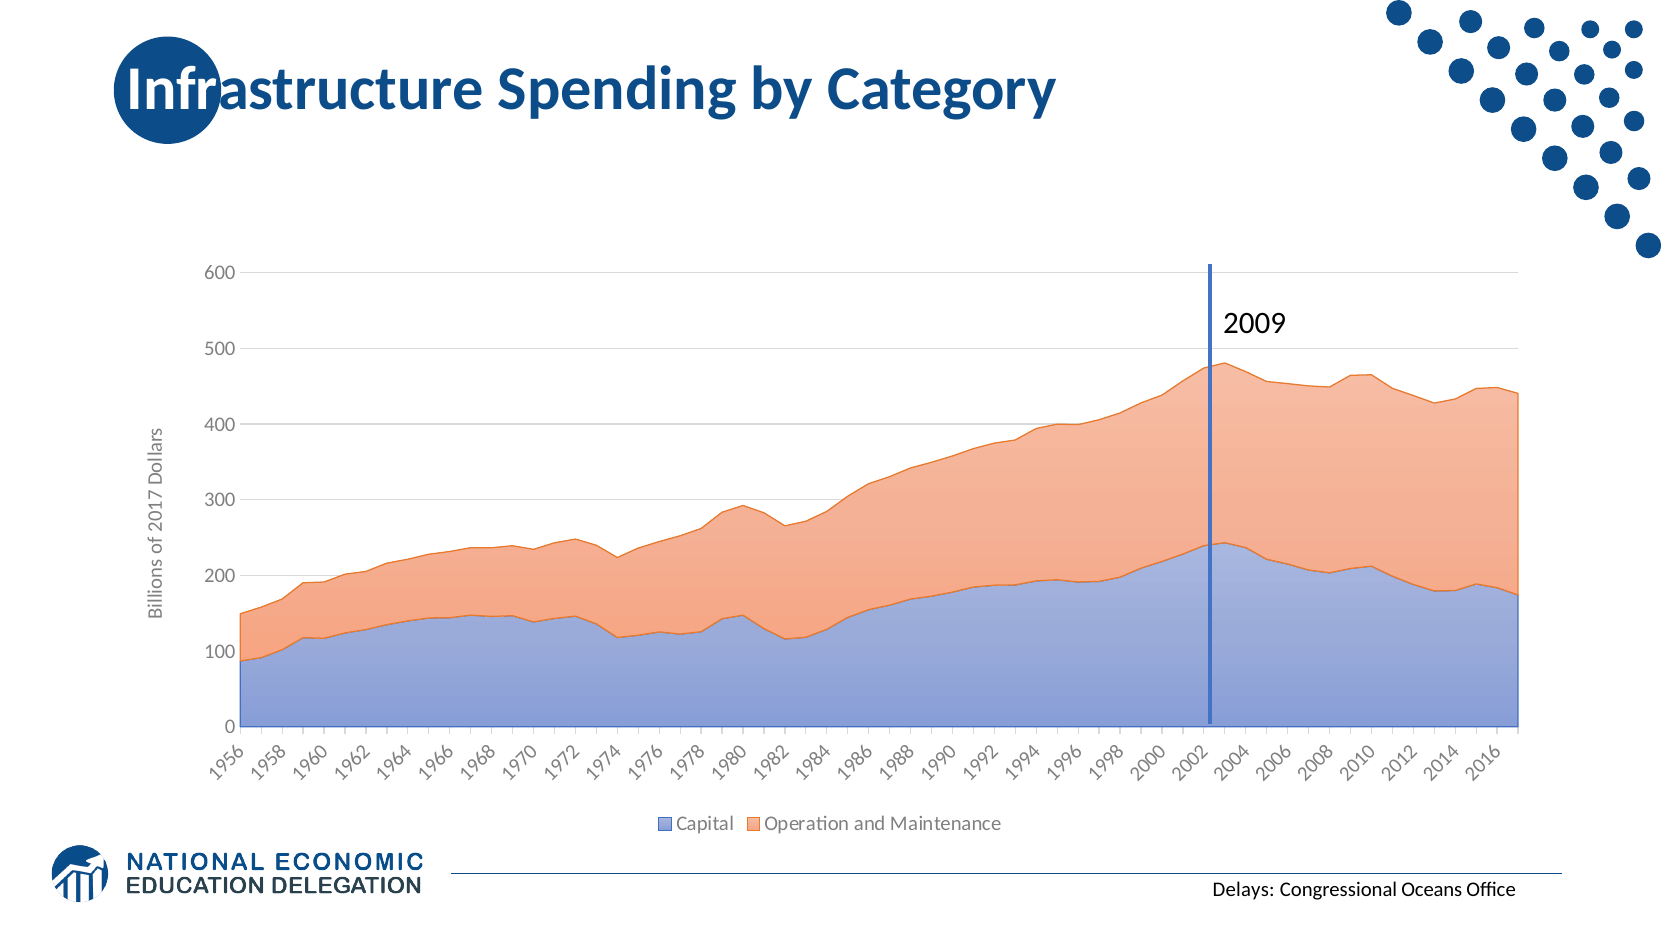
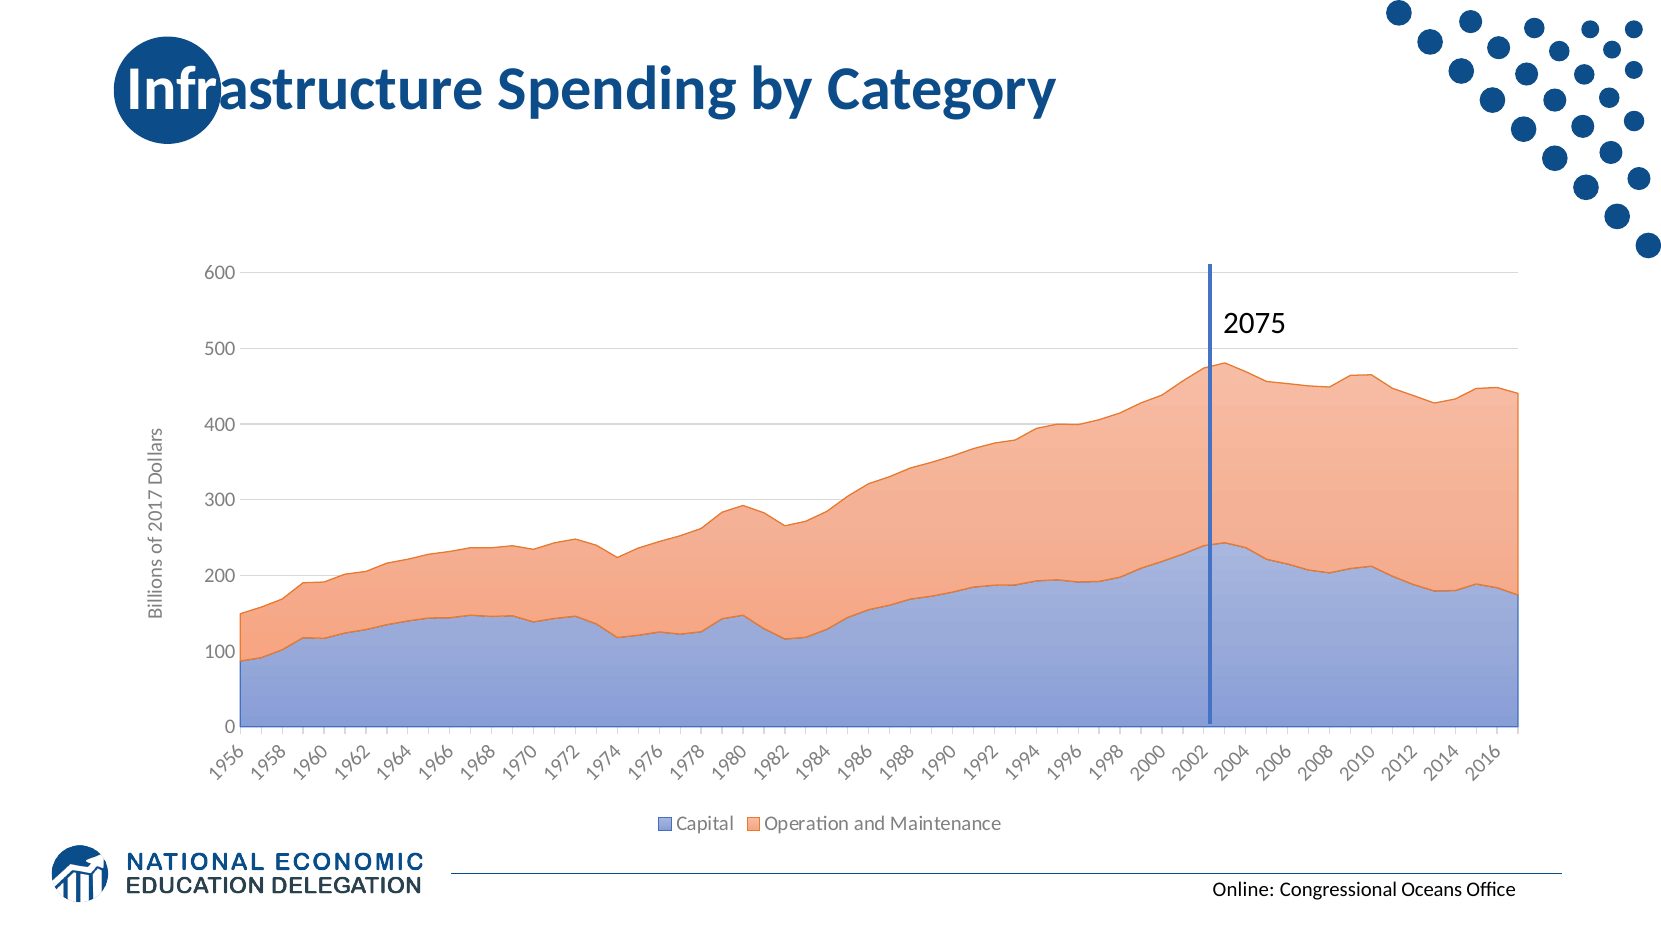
2009: 2009 -> 2075 (1255, 324)
Delays: Delays -> Online (1244, 890)
